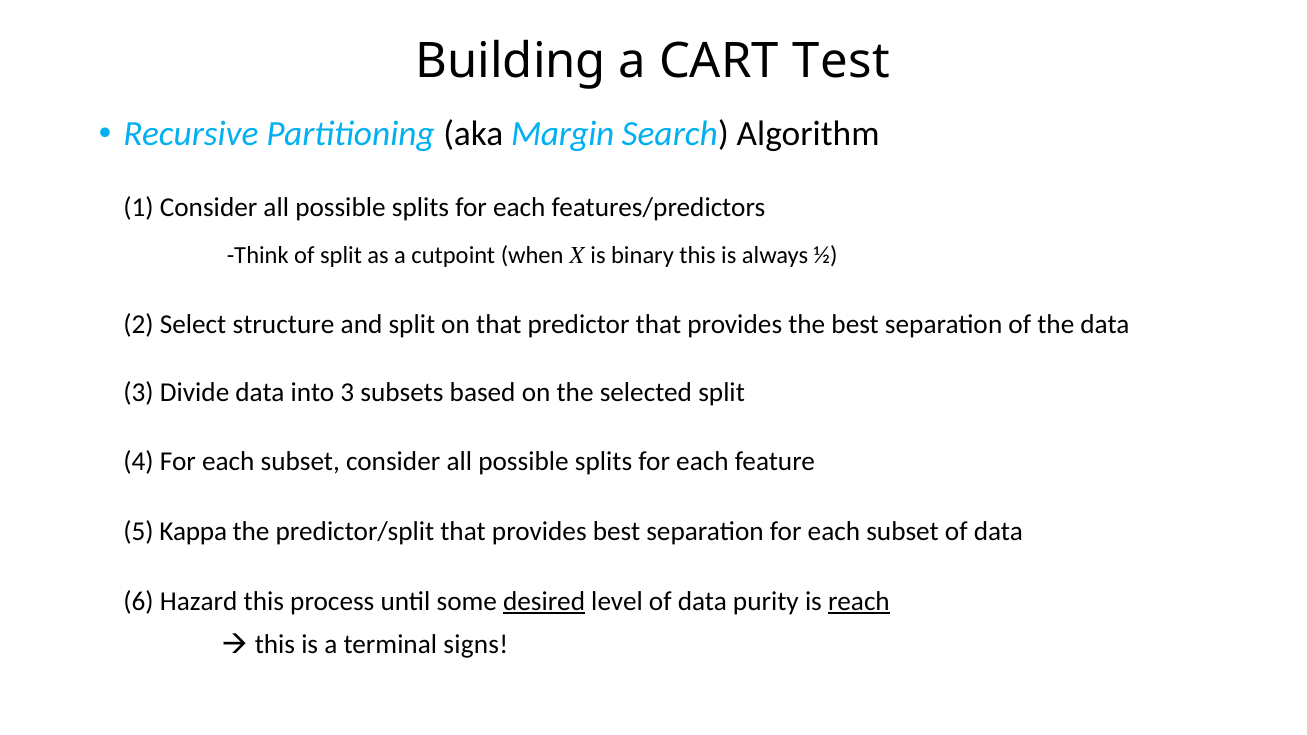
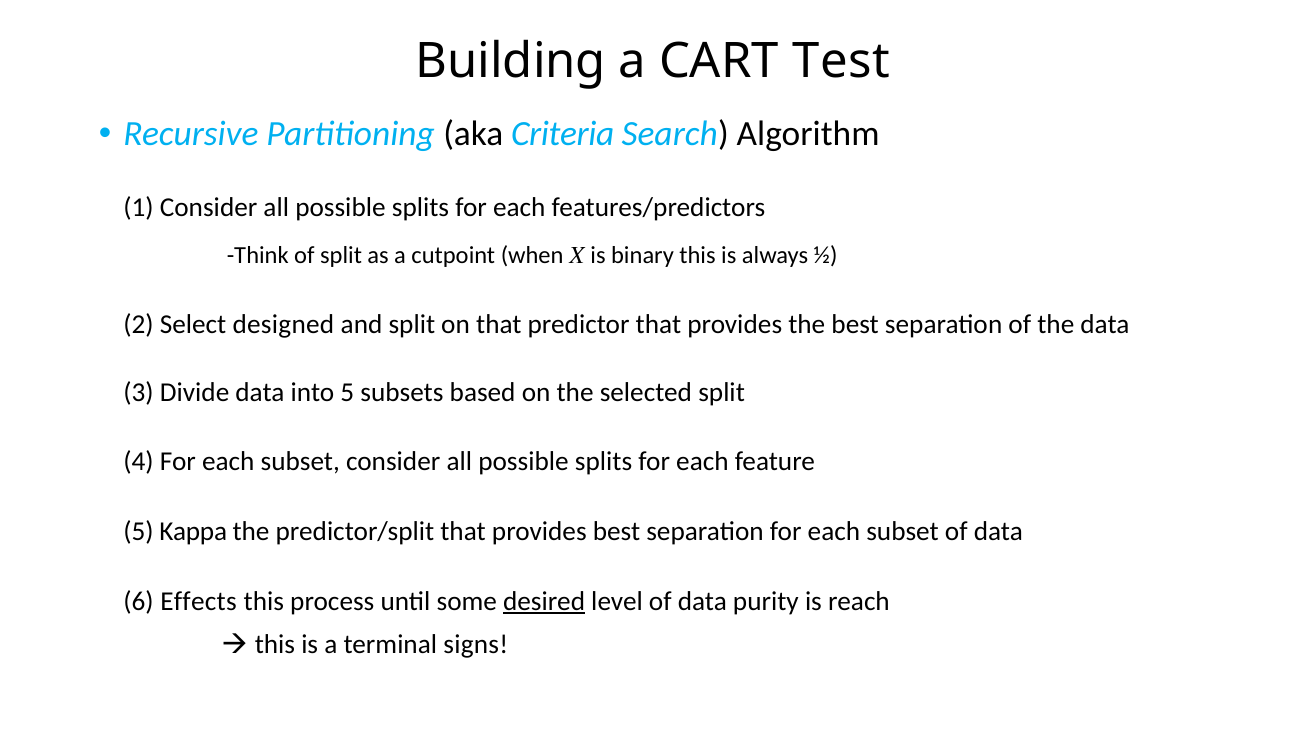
Margin: Margin -> Criteria (563, 134)
structure: structure -> designed (283, 324)
into 3: 3 -> 5 (347, 393)
Hazard: Hazard -> Effects (199, 601)
reach underline: present -> none (859, 601)
